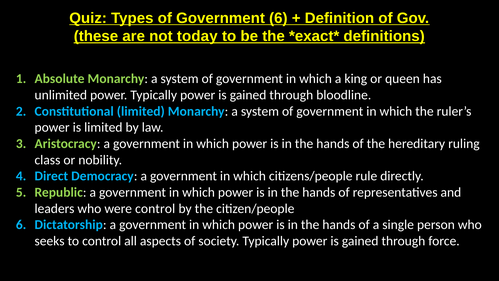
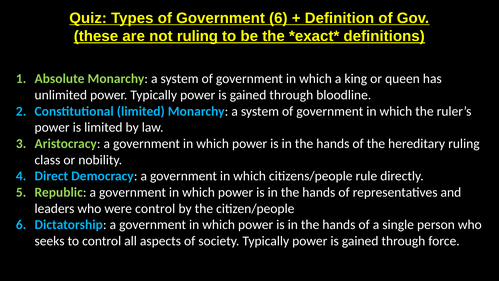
not today: today -> ruling (197, 36)
